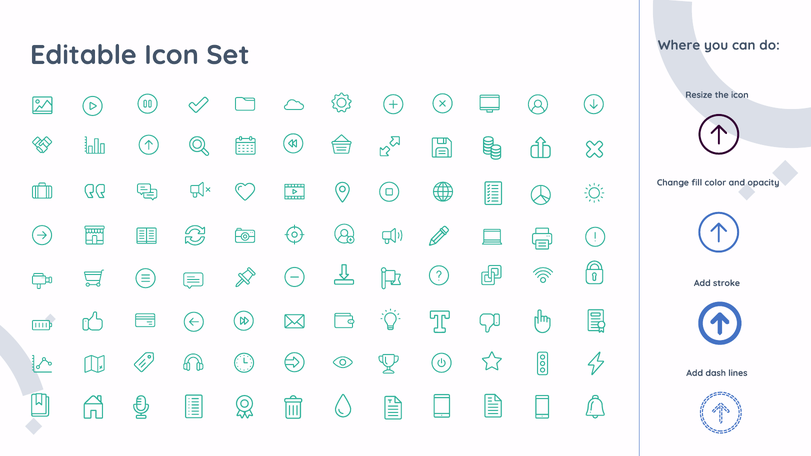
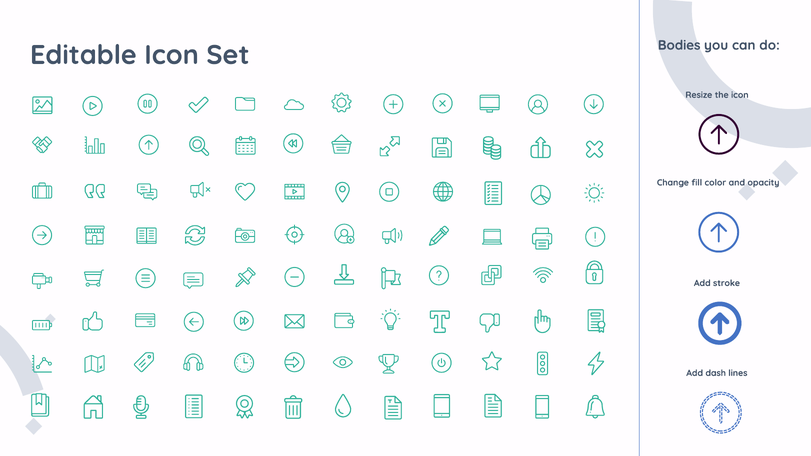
Where: Where -> Bodies (679, 45)
